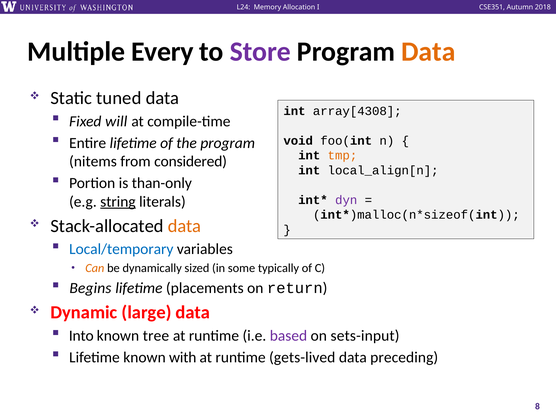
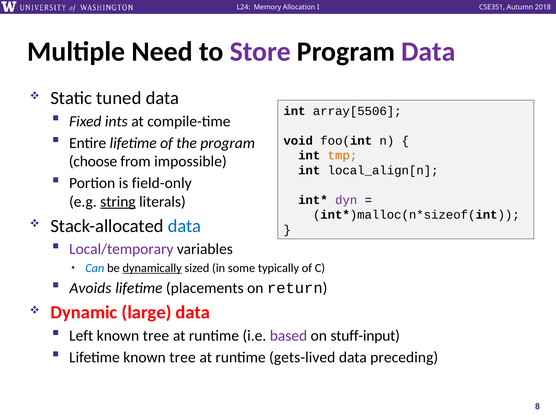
Every: Every -> Need (162, 52)
Data colour: orange -> purple (428, 52)
array[4308: array[4308 -> array[5506 (357, 111)
will: will -> ints (116, 121)
nitems: nitems -> choose (93, 161)
considered: considered -> impossible (190, 161)
than-only: than-only -> field-only (162, 183)
data colour: orange -> blue (185, 226)
Local/temporary colour: blue -> purple (121, 249)
Can colour: orange -> blue (95, 268)
dynamically underline: none -> present (152, 268)
Begins: Begins -> Avoids (90, 288)
Into: Into -> Left (81, 336)
sets-input: sets-input -> stuff-input (365, 336)
Lifetime known with: with -> tree (183, 357)
